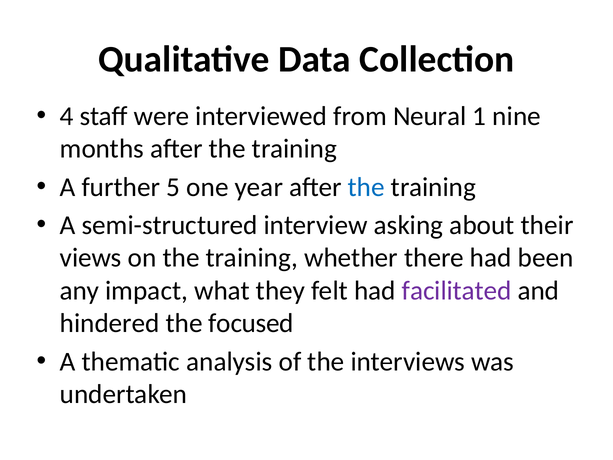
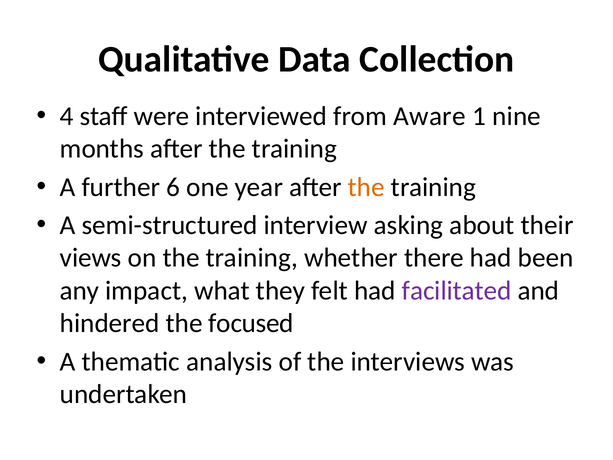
Neural: Neural -> Aware (430, 116)
5: 5 -> 6 (173, 187)
the colour: blue -> orange (366, 187)
